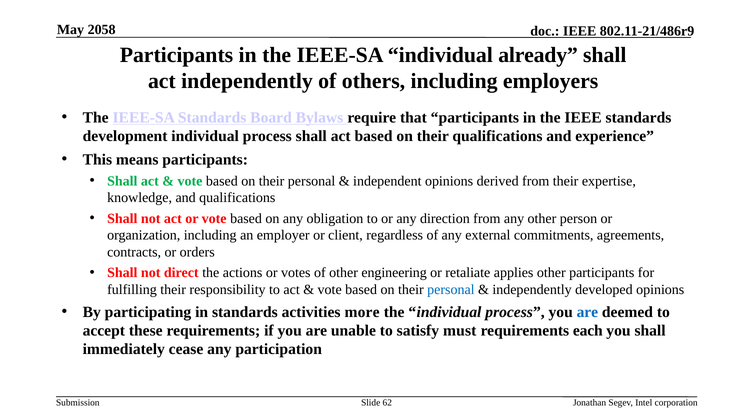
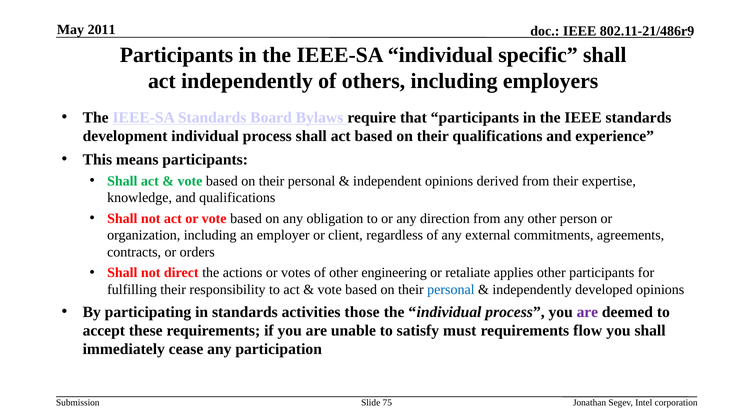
2058: 2058 -> 2011 (102, 30)
already: already -> specific (538, 55)
more: more -> those (362, 312)
are colour: blue -> purple (587, 312)
each: each -> flow (588, 331)
62: 62 -> 75 (387, 403)
